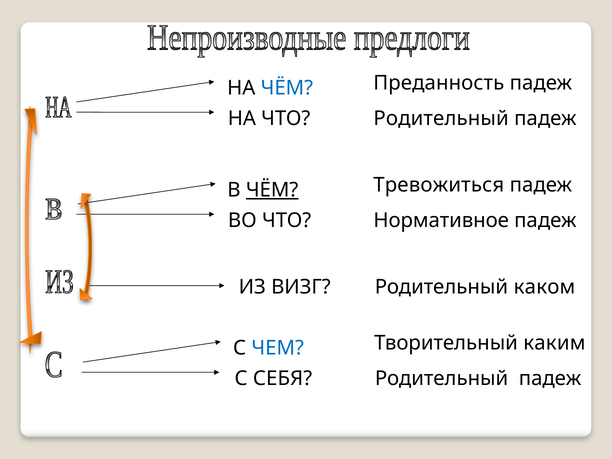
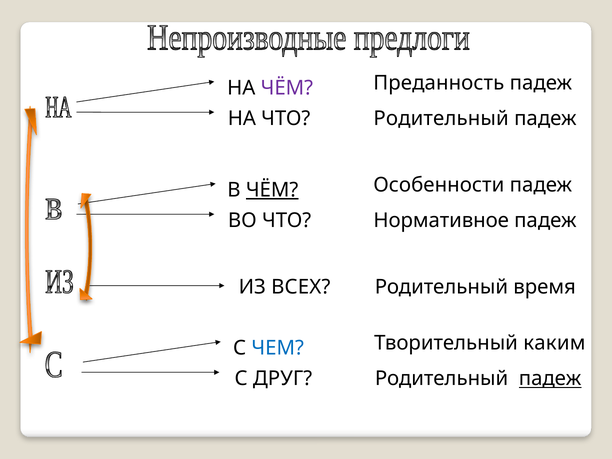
ЧЁМ colour: blue -> purple (287, 88)
Тревожиться: Тревожиться -> Особенности (439, 185)
ВИЗГ: ВИЗГ -> ВСЕХ (301, 287)
каком: каком -> время (545, 287)
СЕБЯ: СЕБЯ -> ДРУГ (283, 379)
падеж underline: none -> present (550, 379)
